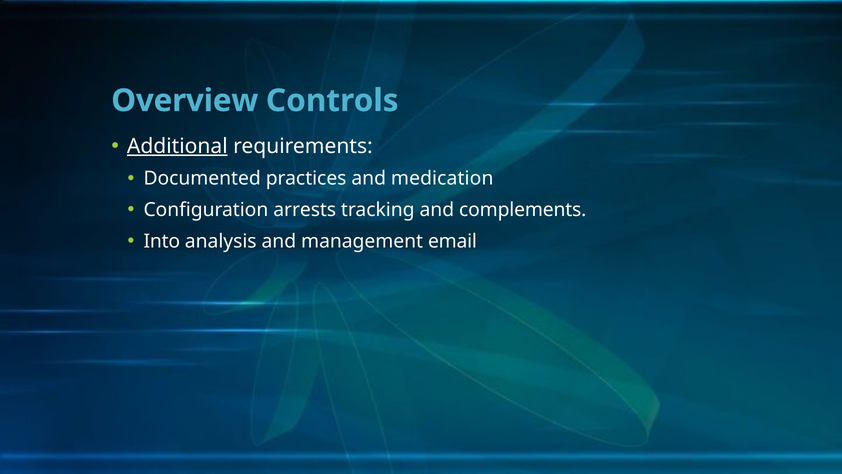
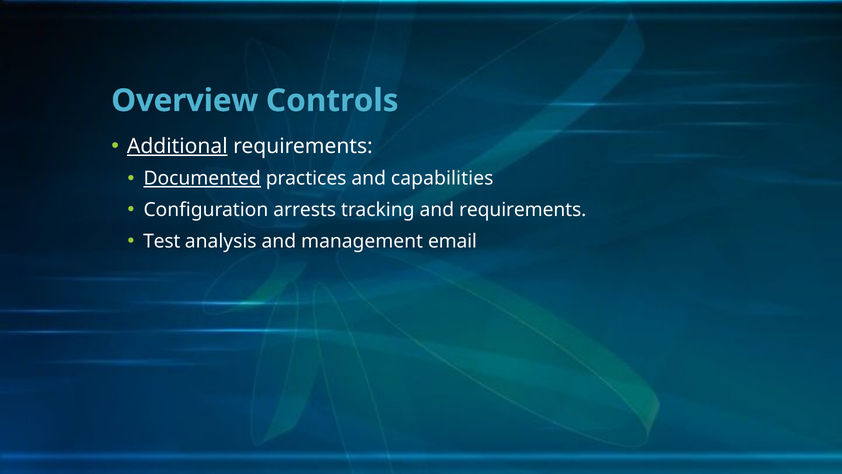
Documented underline: none -> present (202, 178)
medication: medication -> capabilities (442, 178)
and complements: complements -> requirements (523, 210)
Into: Into -> Test (162, 241)
